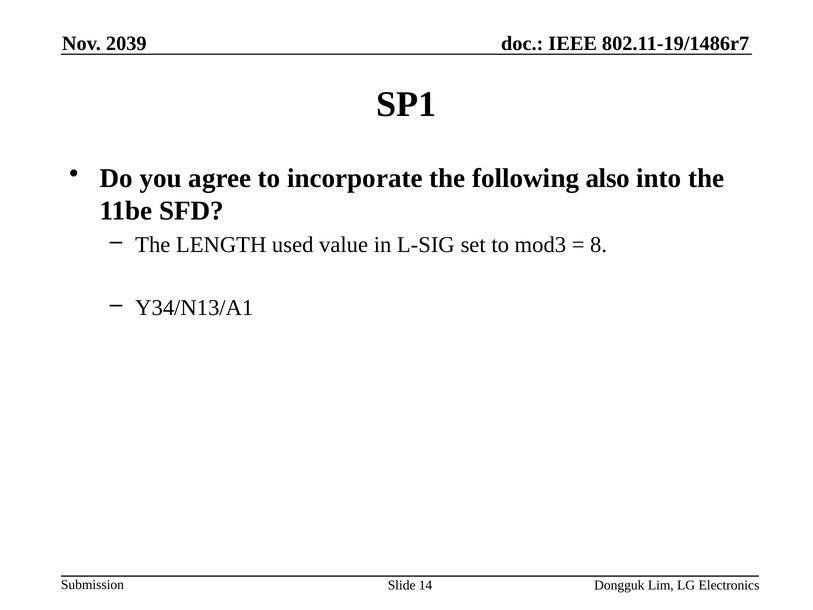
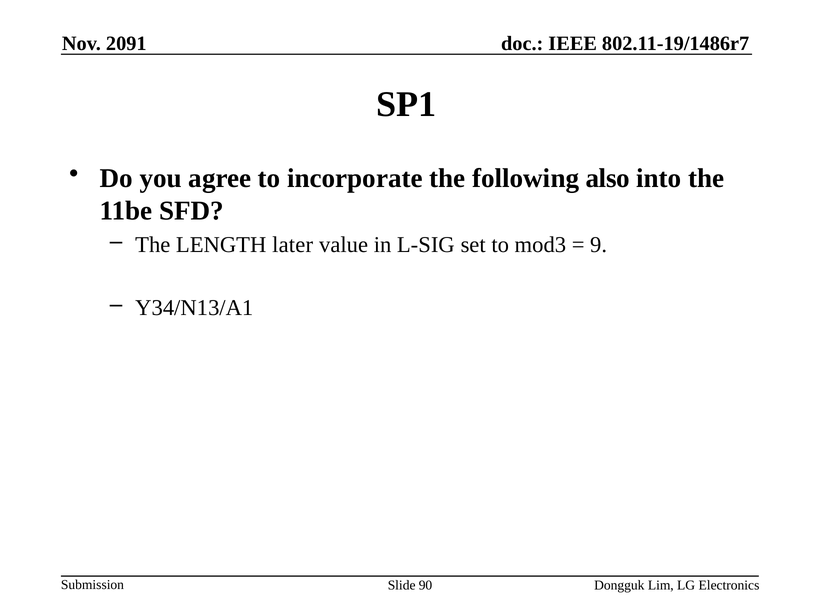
2039: 2039 -> 2091 (126, 43)
used: used -> later (293, 245)
8: 8 -> 9 (599, 245)
14: 14 -> 90 (426, 585)
